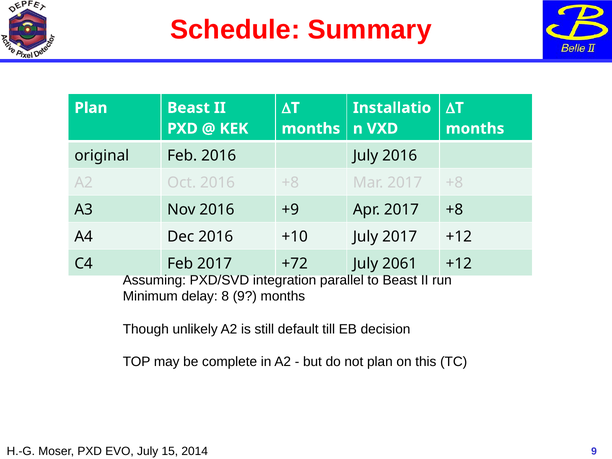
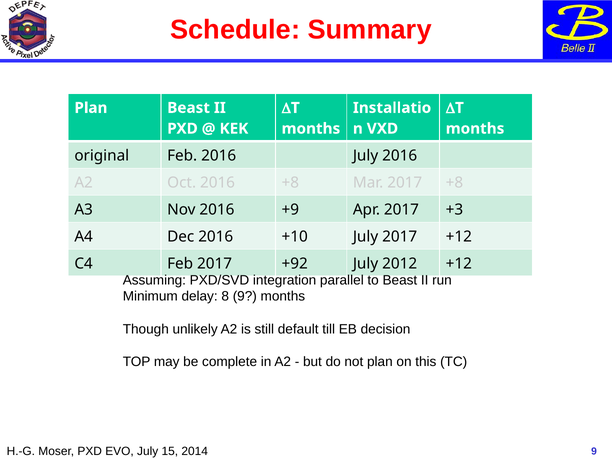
Apr 2017 +8: +8 -> +3 (454, 210)
+72: +72 -> +92 (295, 263)
2061: 2061 -> 2012 (400, 263)
